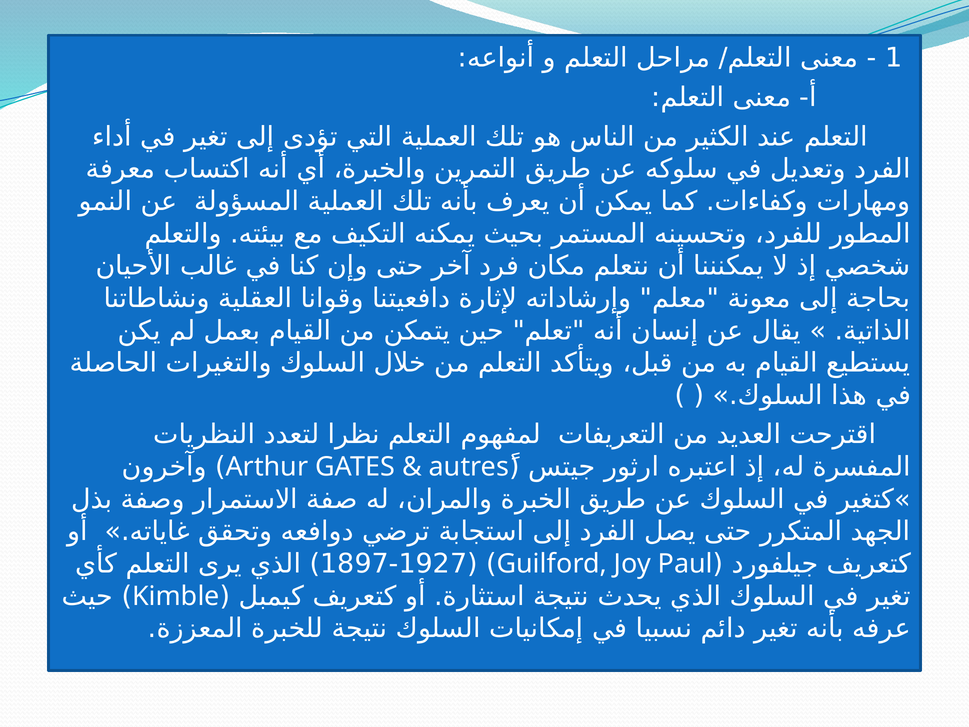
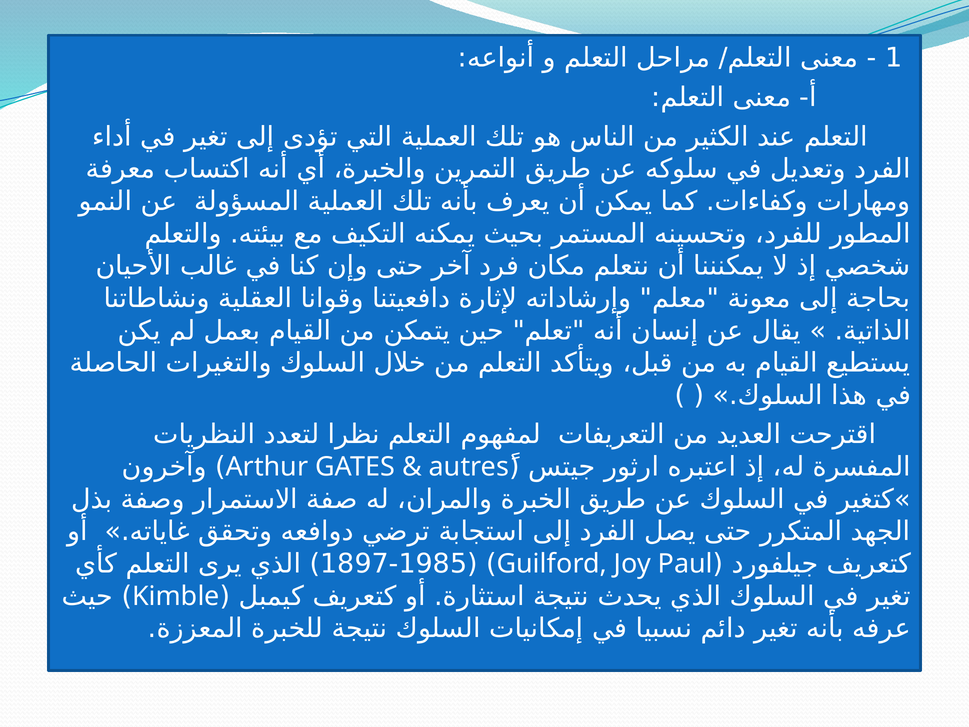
1897-1927: 1897-1927 -> 1897-1985 (394, 564)
